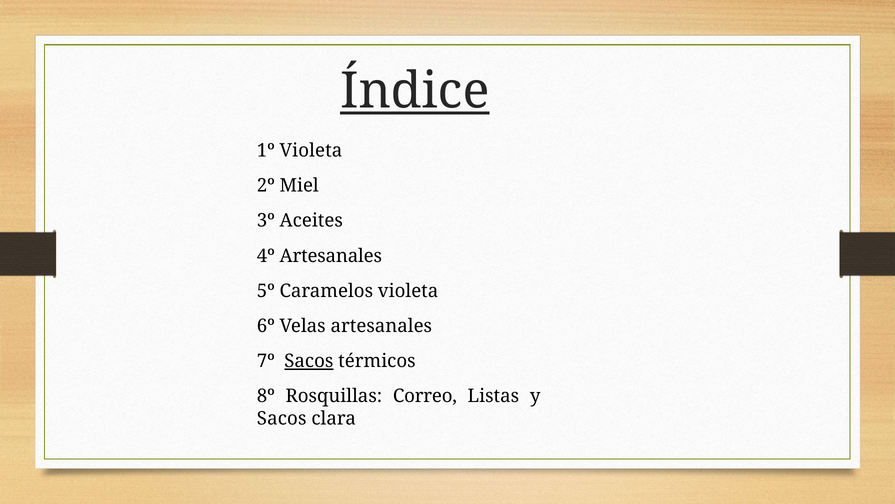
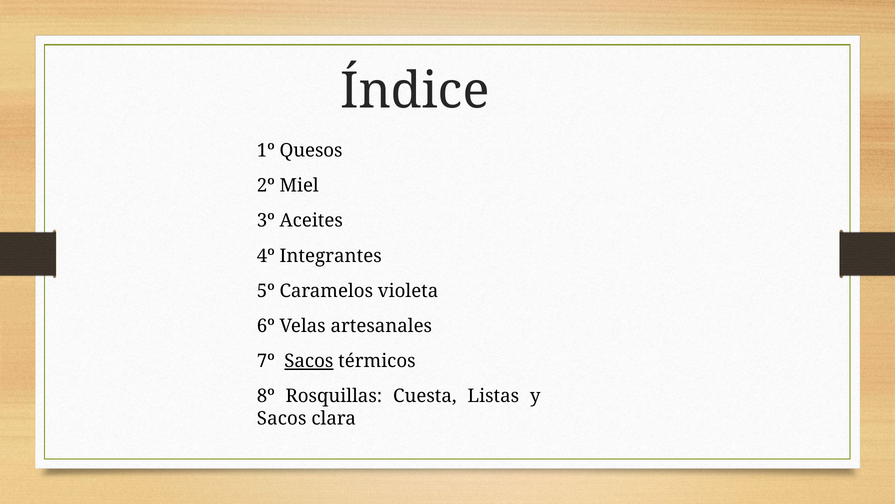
Índice underline: present -> none (415, 91)
1º Violeta: Violeta -> Quesos (311, 150)
4º Artesanales: Artesanales -> Integrantes (331, 256)
Correo: Correo -> Cuesta (425, 396)
